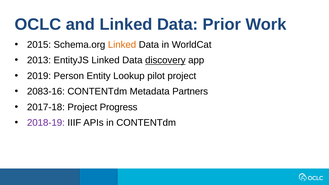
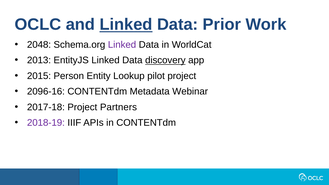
Linked underline: none -> present (126, 25)
2015: 2015 -> 2048 (39, 45)
Linked colour: orange -> purple (122, 45)
2019: 2019 -> 2015 (39, 76)
2083-16: 2083-16 -> 2096-16 (46, 92)
Partners: Partners -> Webinar (190, 92)
Progress: Progress -> Partners (118, 107)
